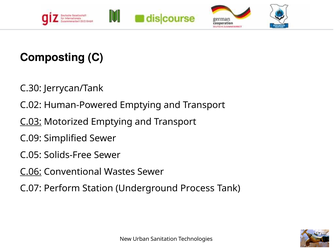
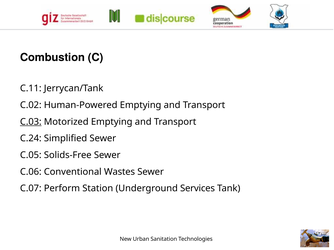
Composting: Composting -> Combustion (52, 58)
C.30: C.30 -> C.11 (31, 89)
C.09: C.09 -> C.24 (31, 139)
C.06 underline: present -> none (31, 172)
Process: Process -> Services (198, 189)
